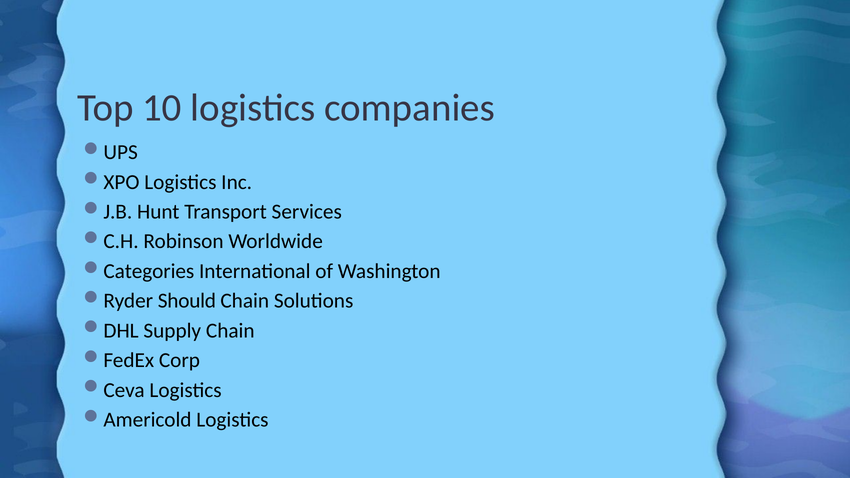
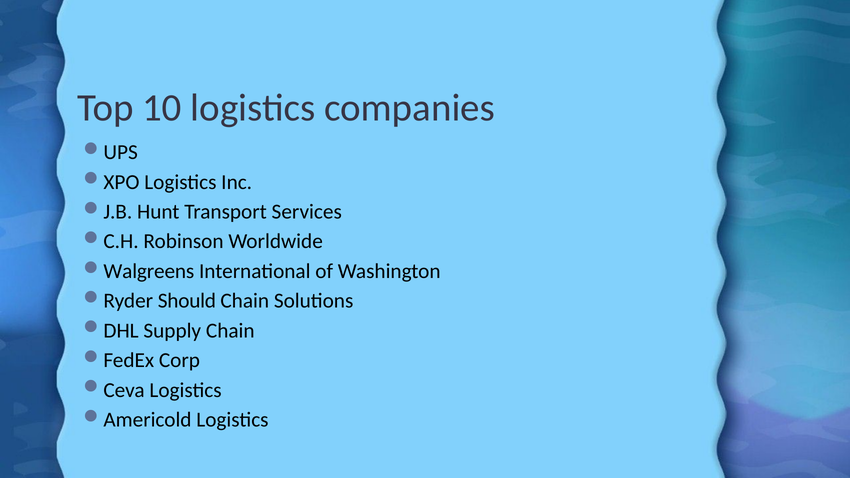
Categories: Categories -> Walgreens (149, 271)
